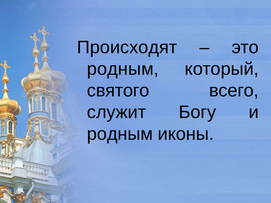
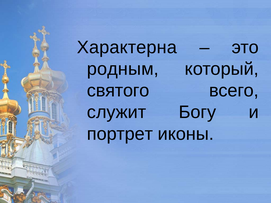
Происходят: Происходят -> Характерна (127, 47)
родным: родным -> портрет (120, 134)
